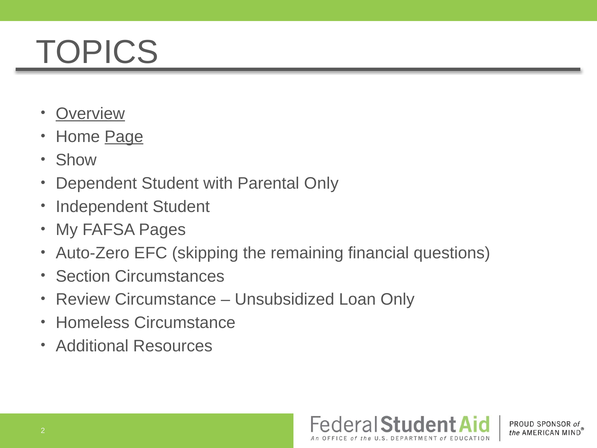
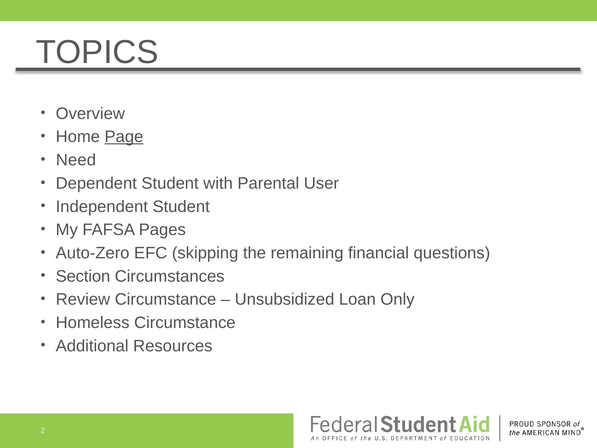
Overview underline: present -> none (90, 114)
Show: Show -> Need (76, 160)
Parental Only: Only -> User (321, 183)
